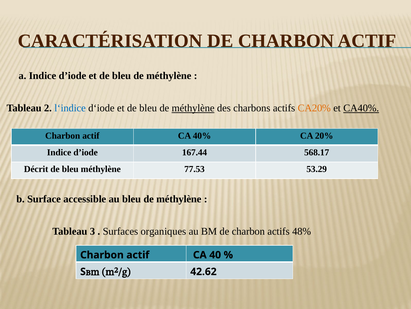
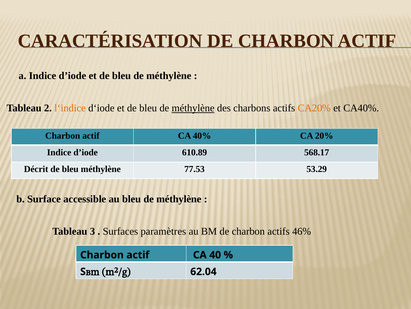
l‘indice colour: blue -> orange (70, 108)
CA40% underline: present -> none (361, 108)
167.44: 167.44 -> 610.89 (195, 152)
organiques: organiques -> paramètres (163, 231)
48%: 48% -> 46% (302, 231)
42.62: 42.62 -> 62.04 (203, 271)
